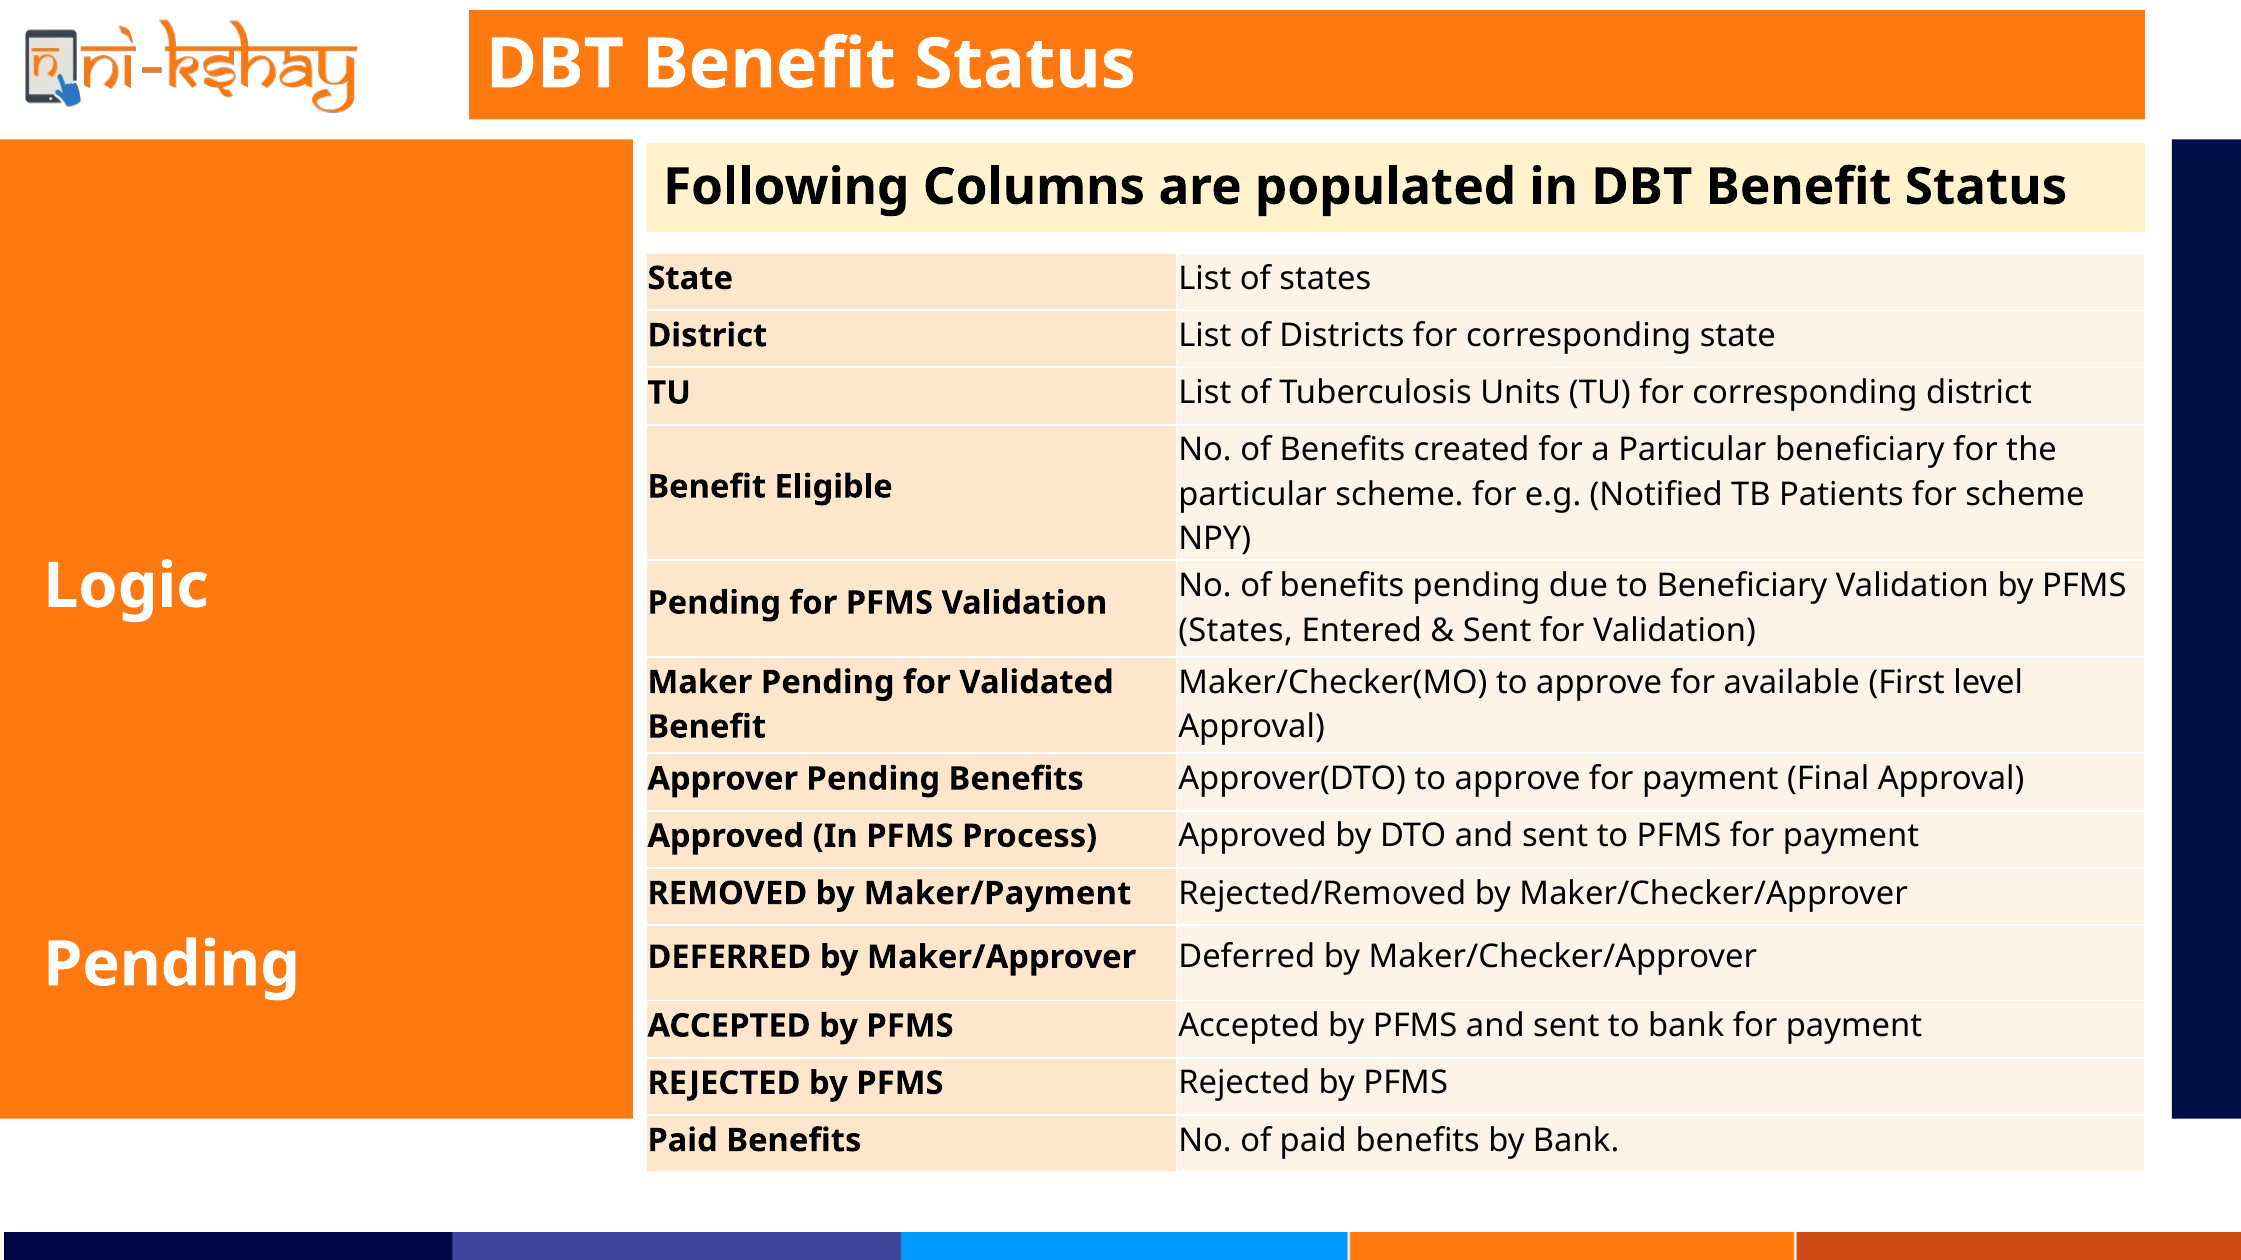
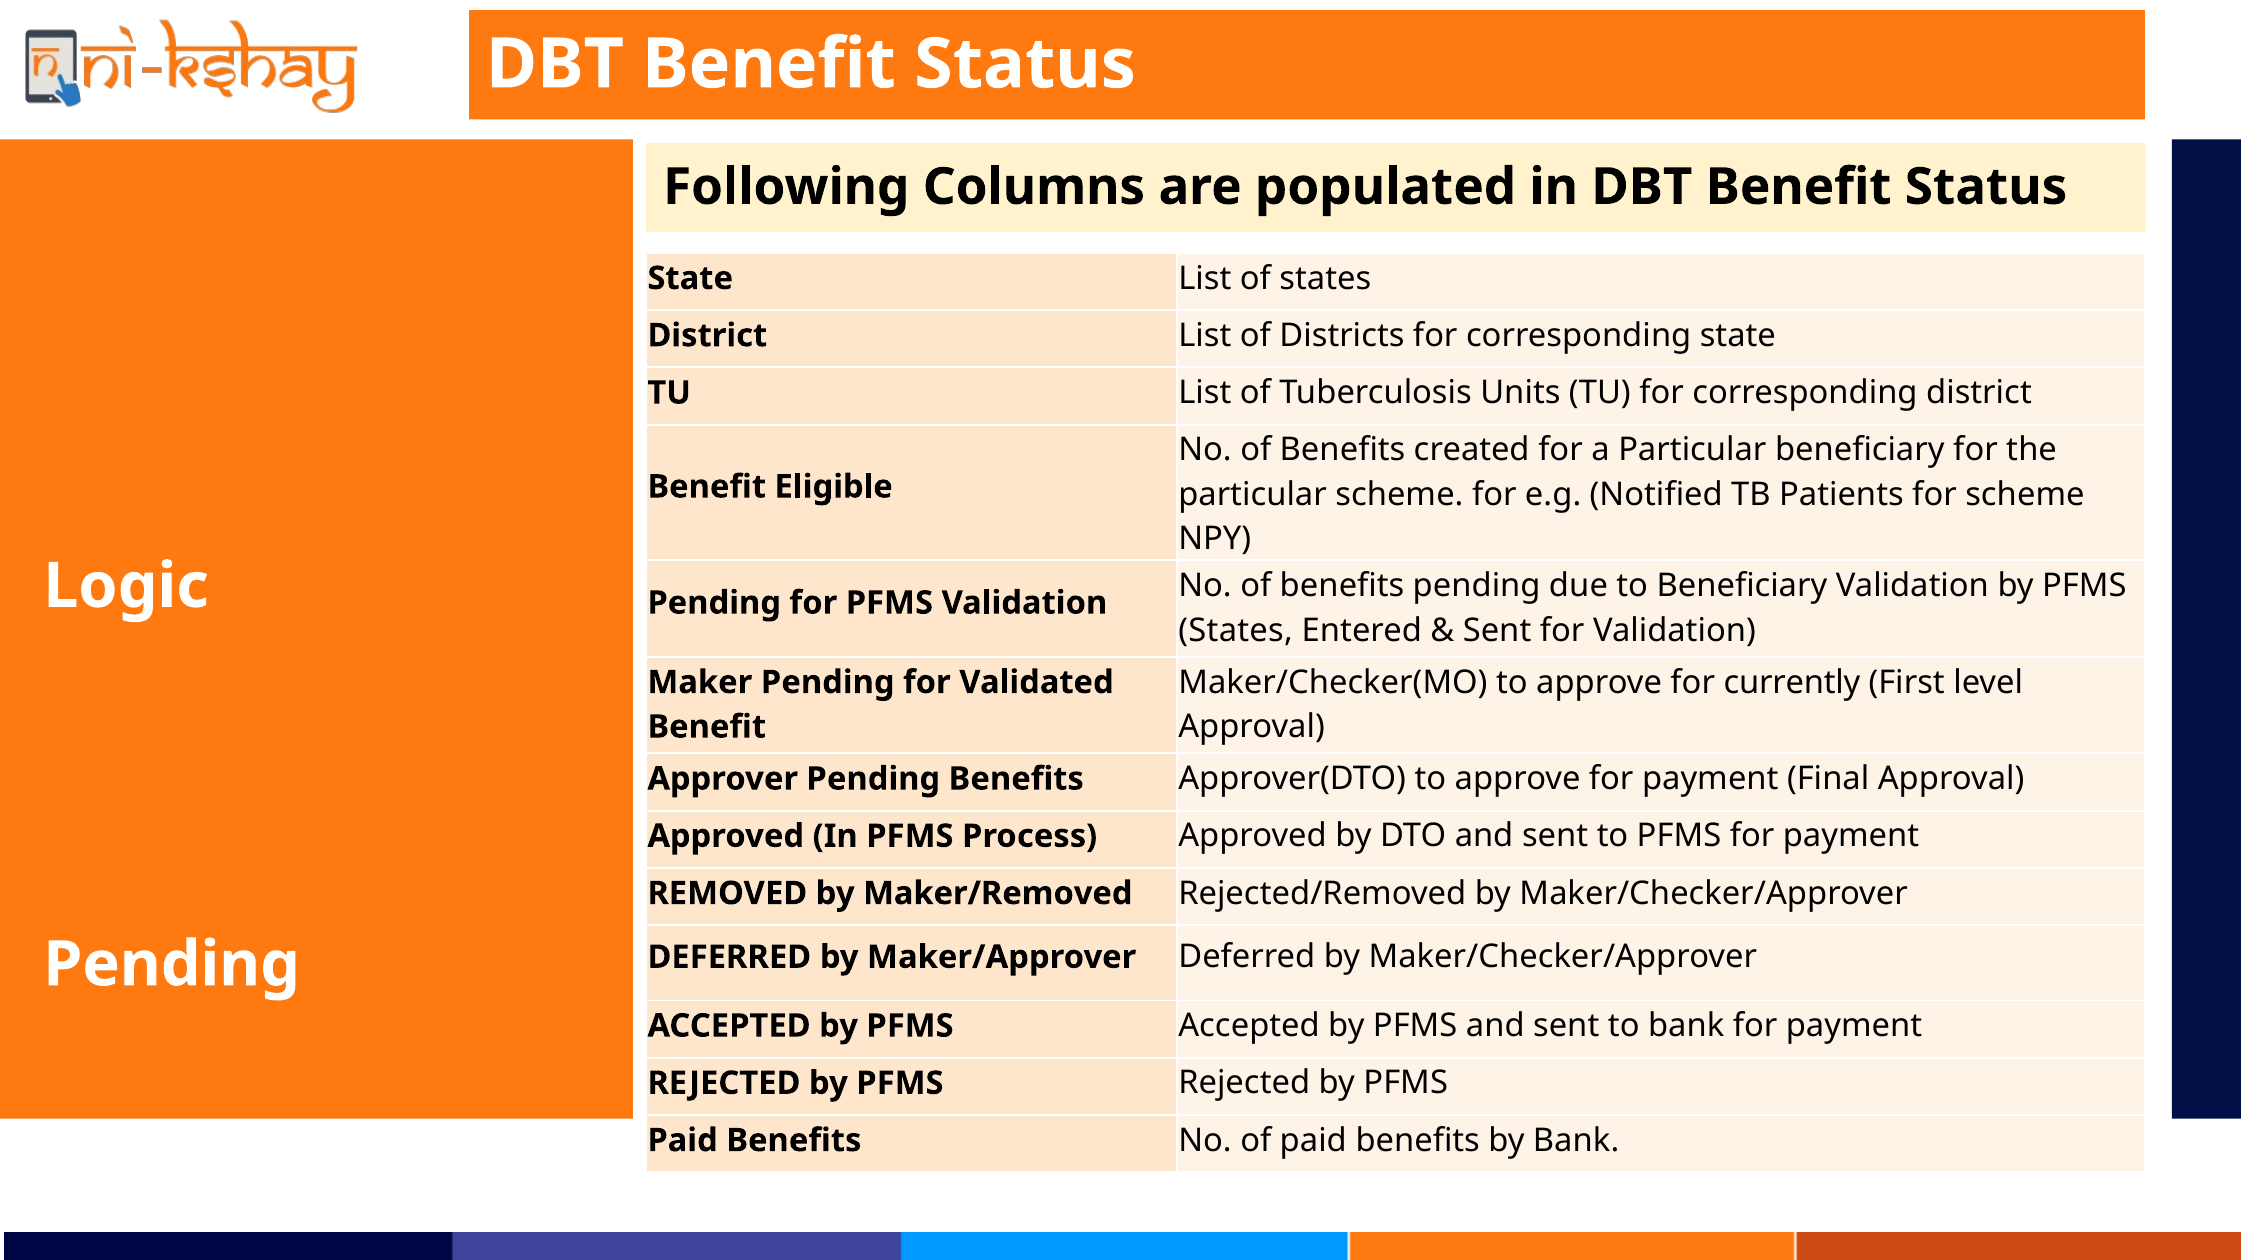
available: available -> currently (1792, 683)
Maker/Payment: Maker/Payment -> Maker/Removed (998, 894)
